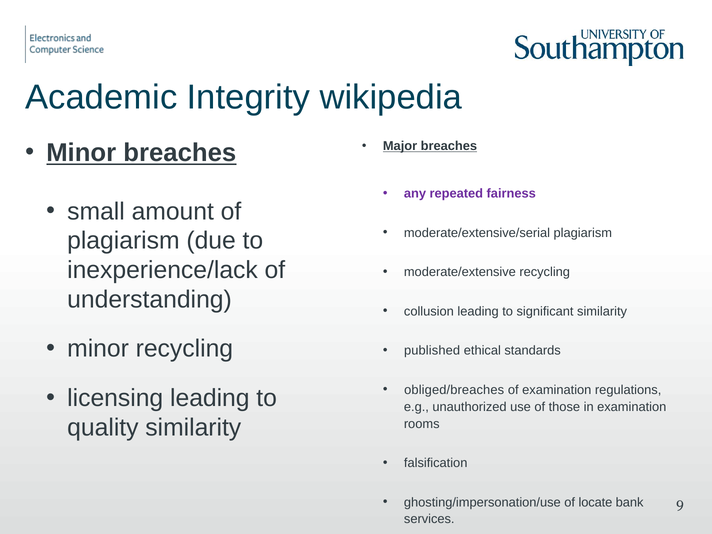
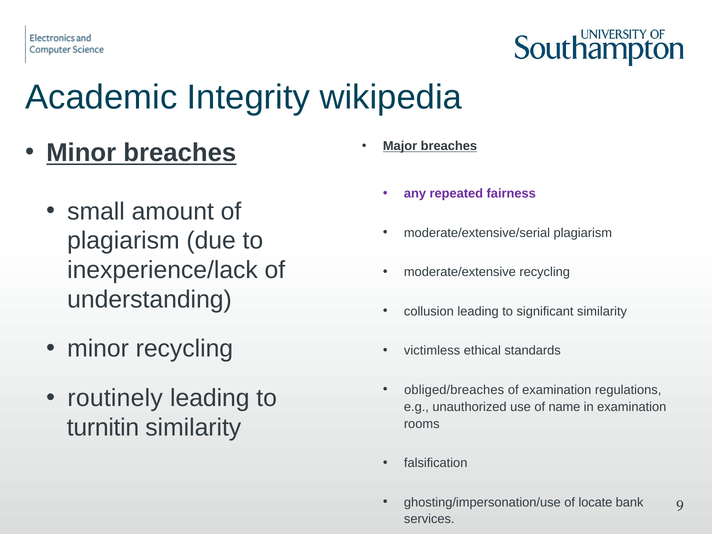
published: published -> victimless (432, 351)
licensing: licensing -> routinely (115, 398)
those: those -> name (564, 407)
quality: quality -> turnitin (103, 428)
